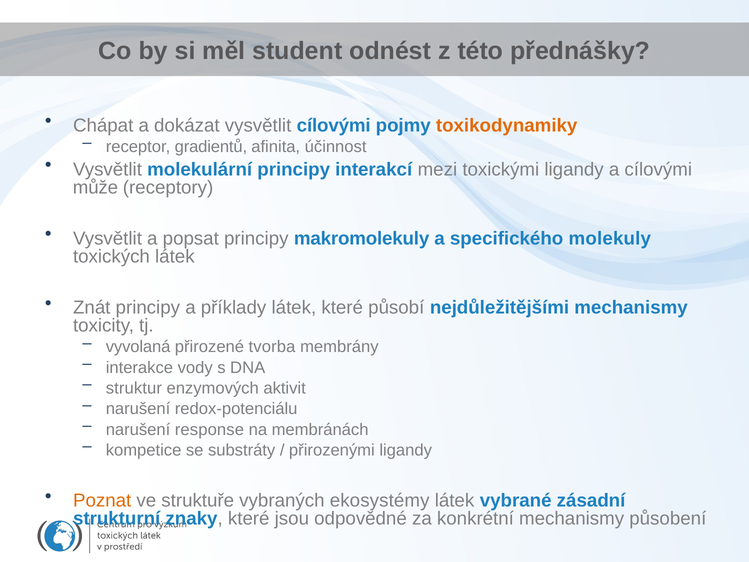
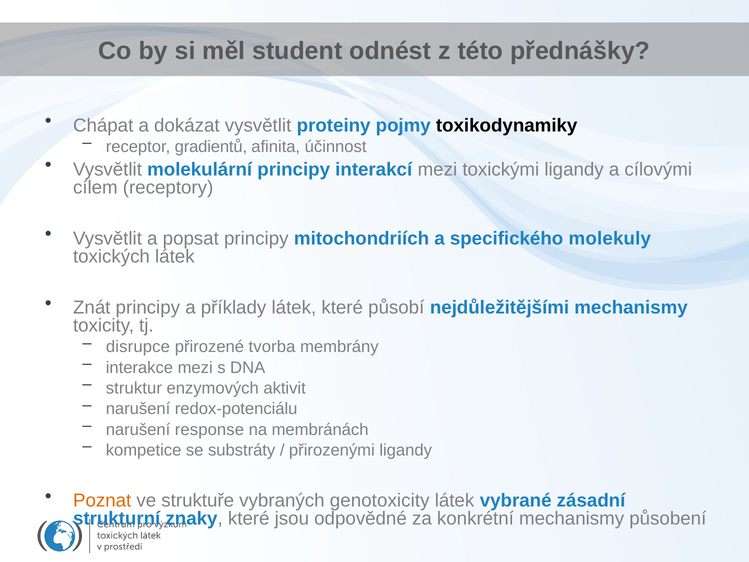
vysvětlit cílovými: cílovými -> proteiny (334, 125)
toxikodynamiky colour: orange -> black (507, 125)
může: může -> cílem (95, 187)
makromolekuly: makromolekuly -> mitochondriích (362, 238)
vyvolaná: vyvolaná -> disrupce (138, 347)
interakce vody: vody -> mezi (195, 367)
ekosystémy: ekosystémy -> genotoxicity (380, 500)
